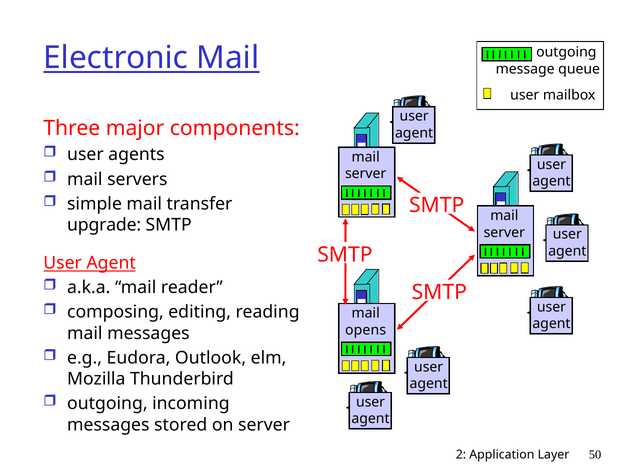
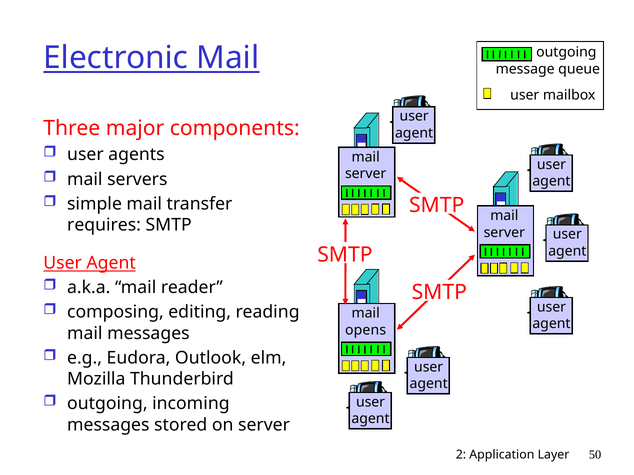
upgrade: upgrade -> requires (104, 225)
